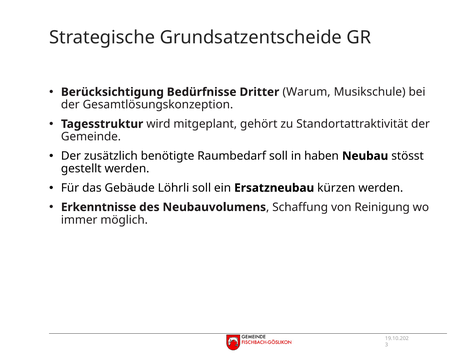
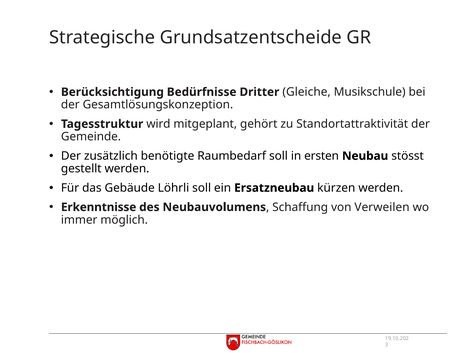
Warum: Warum -> Gleiche (307, 92)
haben: haben -> ersten (322, 156)
Reinigung: Reinigung -> Verweilen (382, 207)
